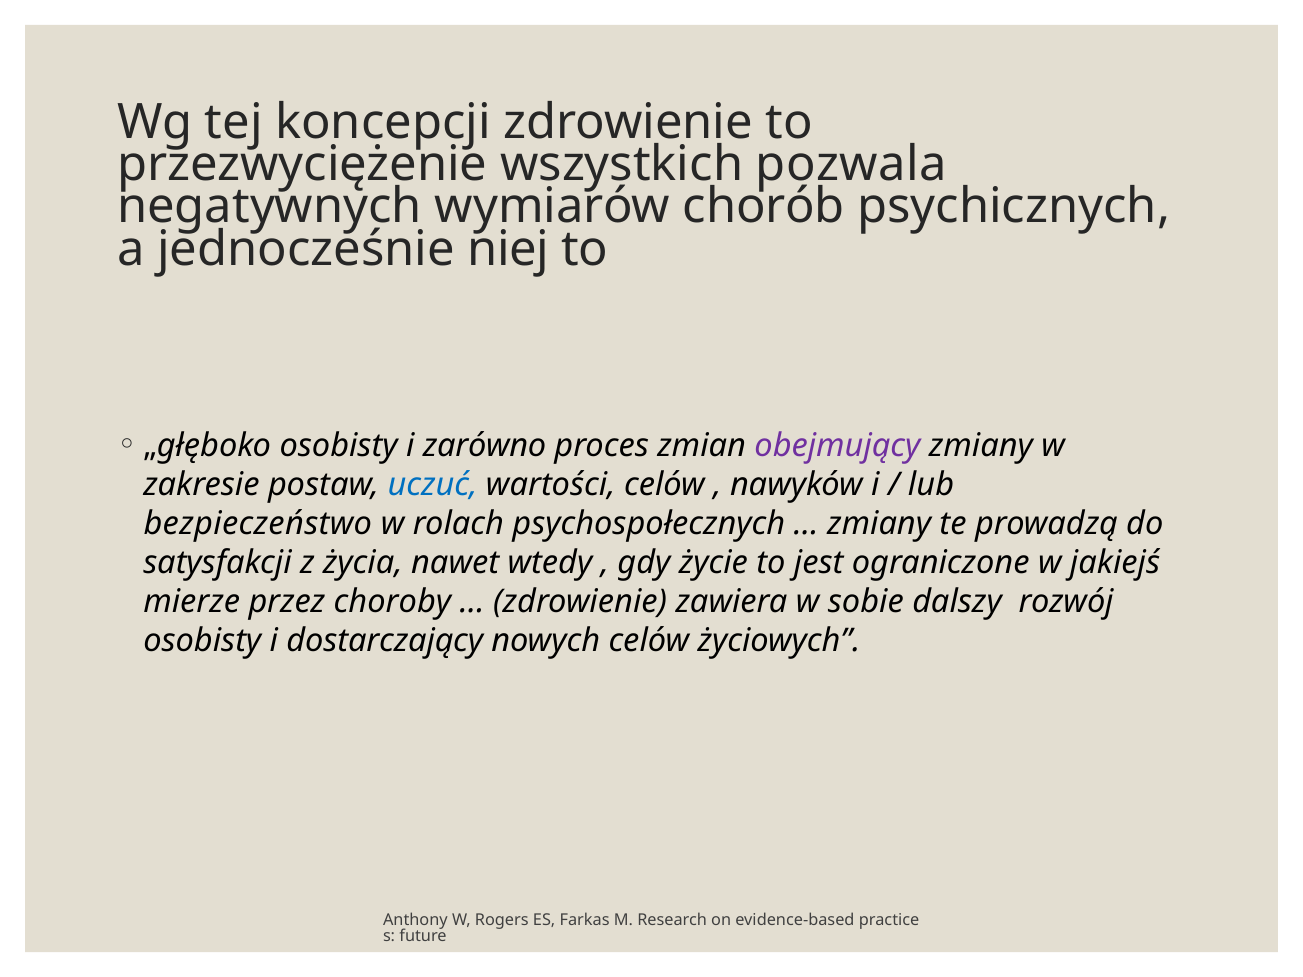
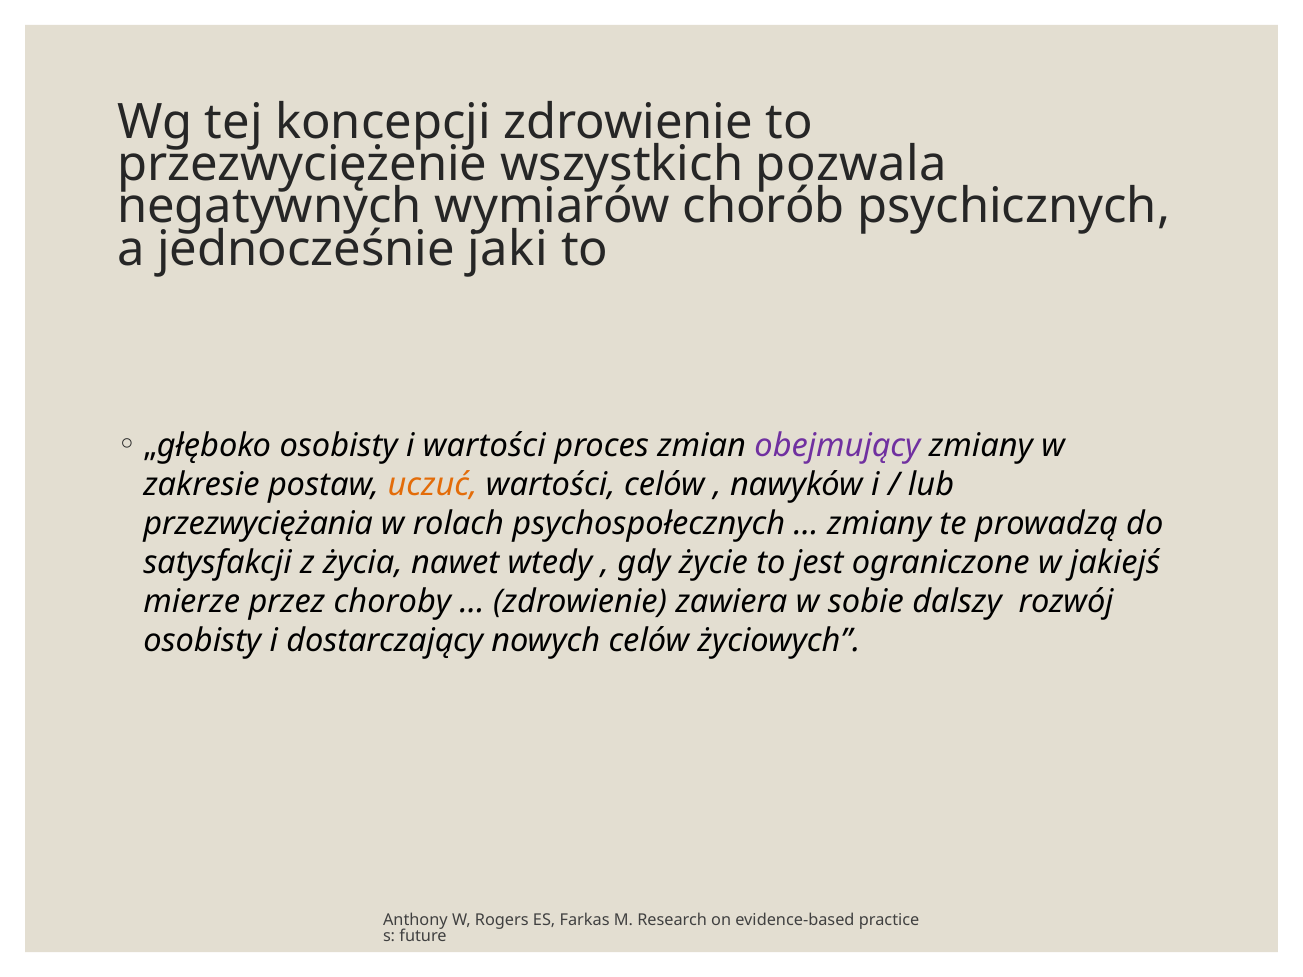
niej: niej -> jaki (508, 249)
i zarówno: zarówno -> wartości (484, 445)
uczuć colour: blue -> orange (433, 484)
bezpieczeństwo: bezpieczeństwo -> przezwyciężania (258, 524)
